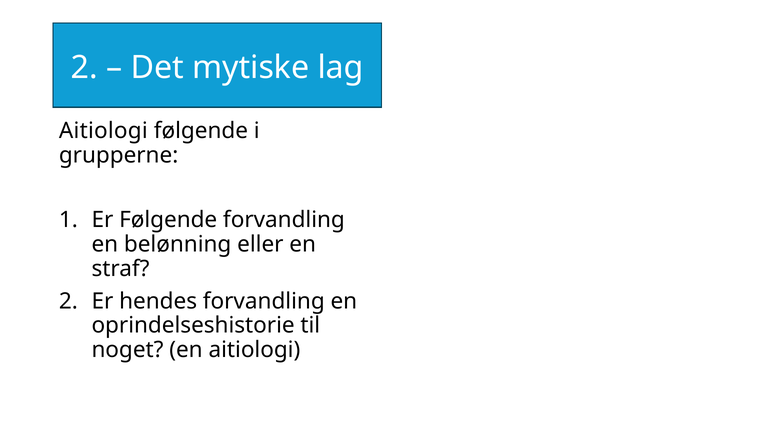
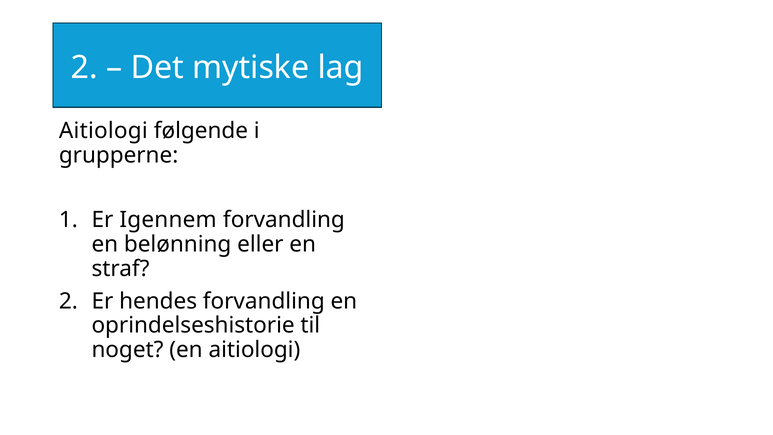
Er Følgende: Følgende -> Igennem (168, 220)
